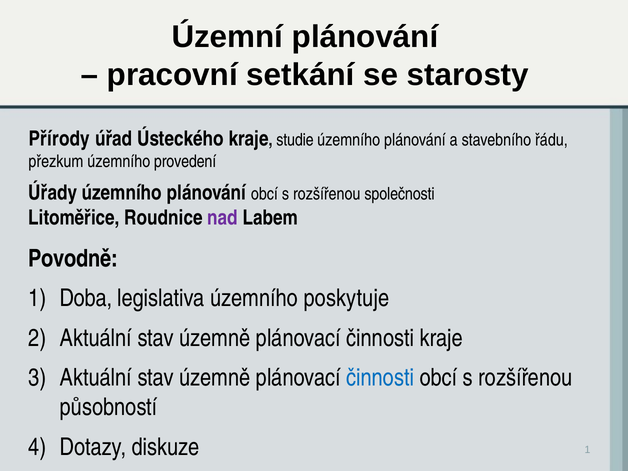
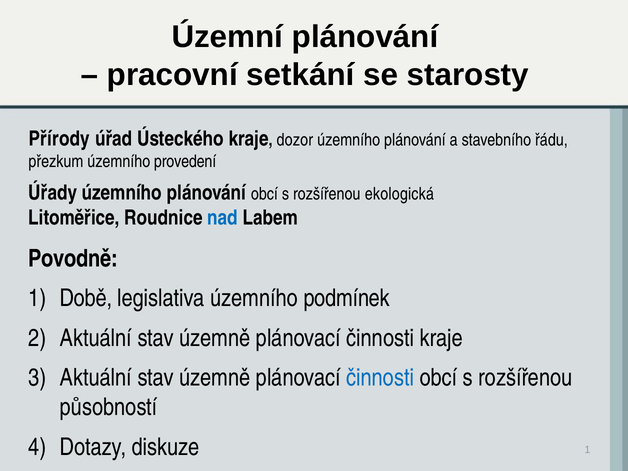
studie: studie -> dozor (295, 140)
společnosti: společnosti -> ekologická (399, 194)
nad colour: purple -> blue (223, 218)
Doba: Doba -> Době (86, 298)
poskytuje: poskytuje -> podmínek (347, 298)
